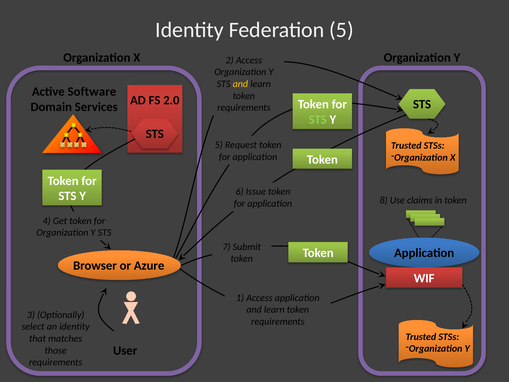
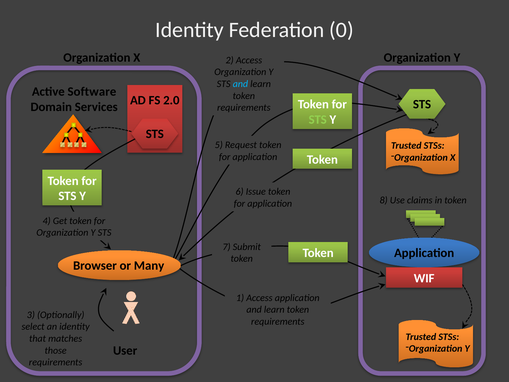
Federation 5: 5 -> 0 (341, 30)
and colour: yellow -> light blue (240, 84)
Azure: Azure -> Many (149, 266)
